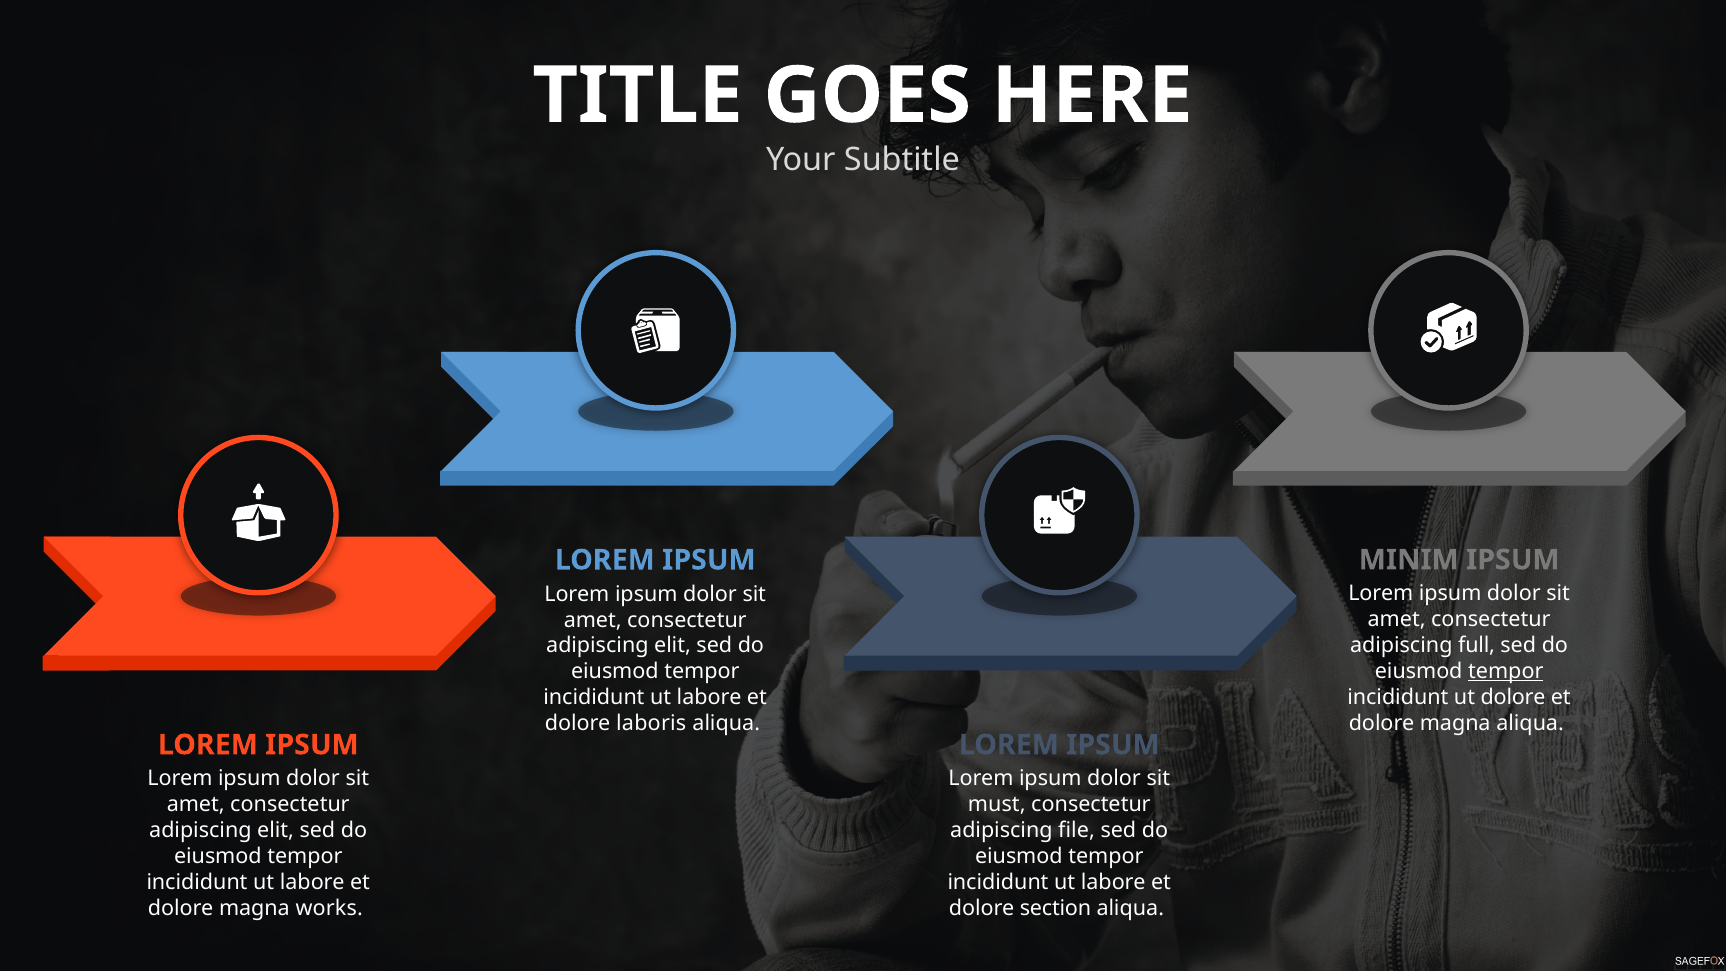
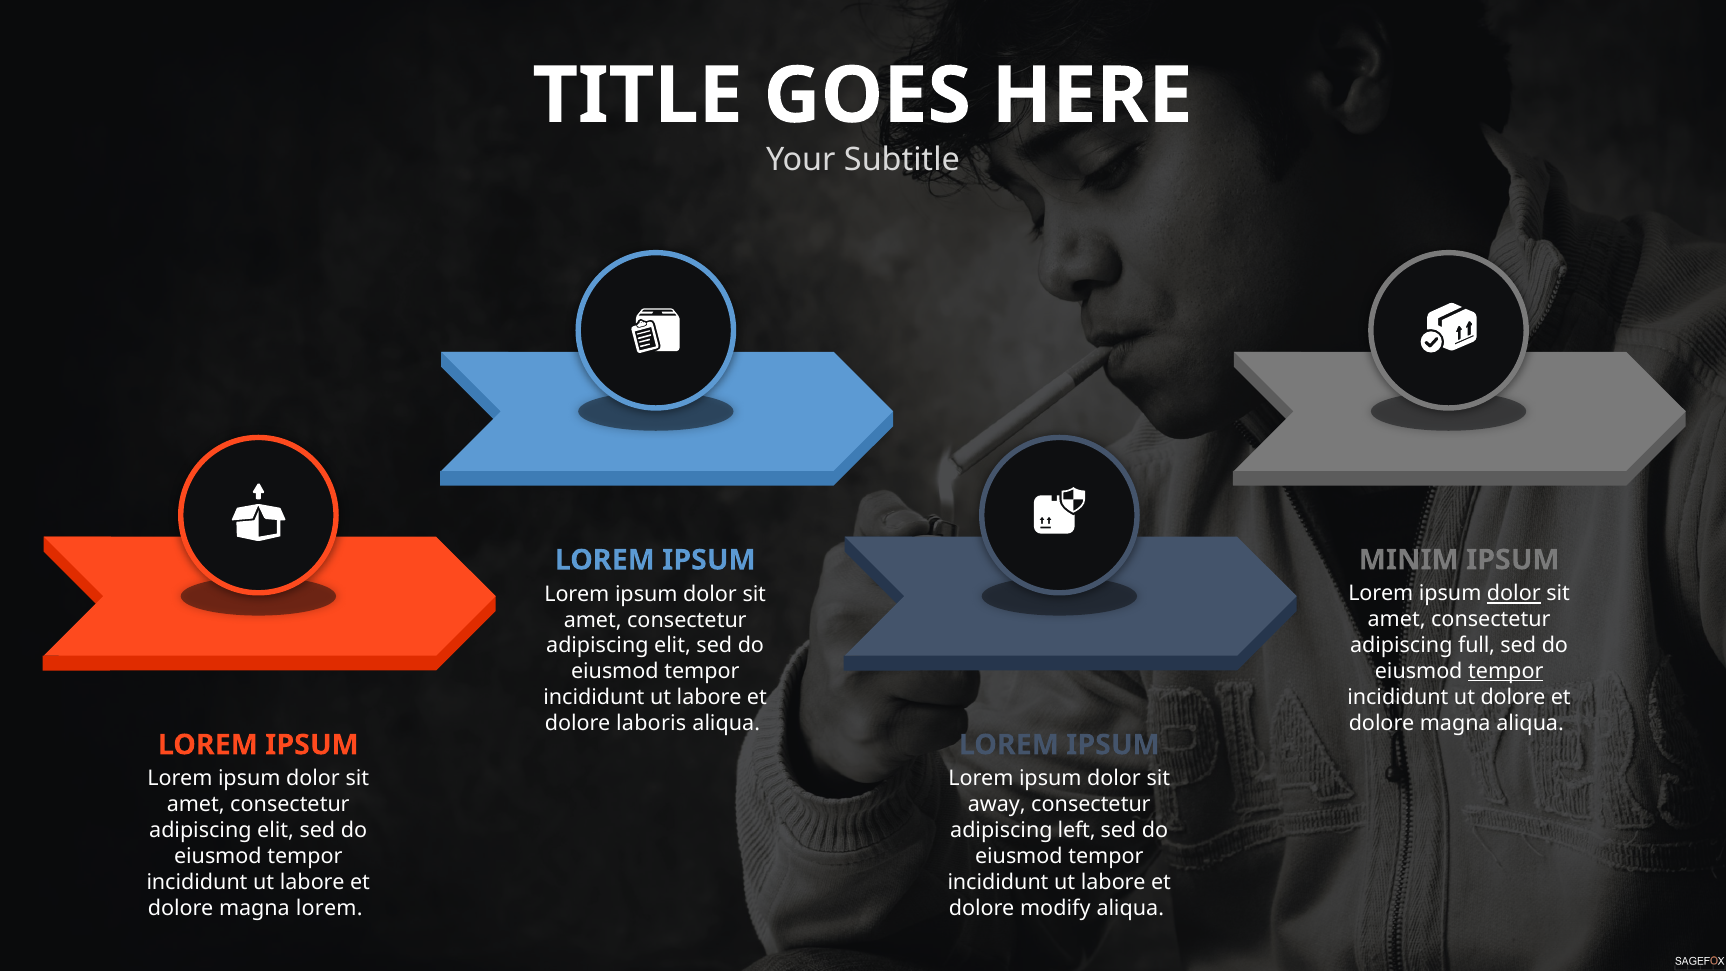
dolor underline: none -> present (1514, 594)
must: must -> away (997, 805)
file: file -> left (1077, 831)
magna works: works -> lorem (329, 908)
section: section -> modify (1055, 908)
